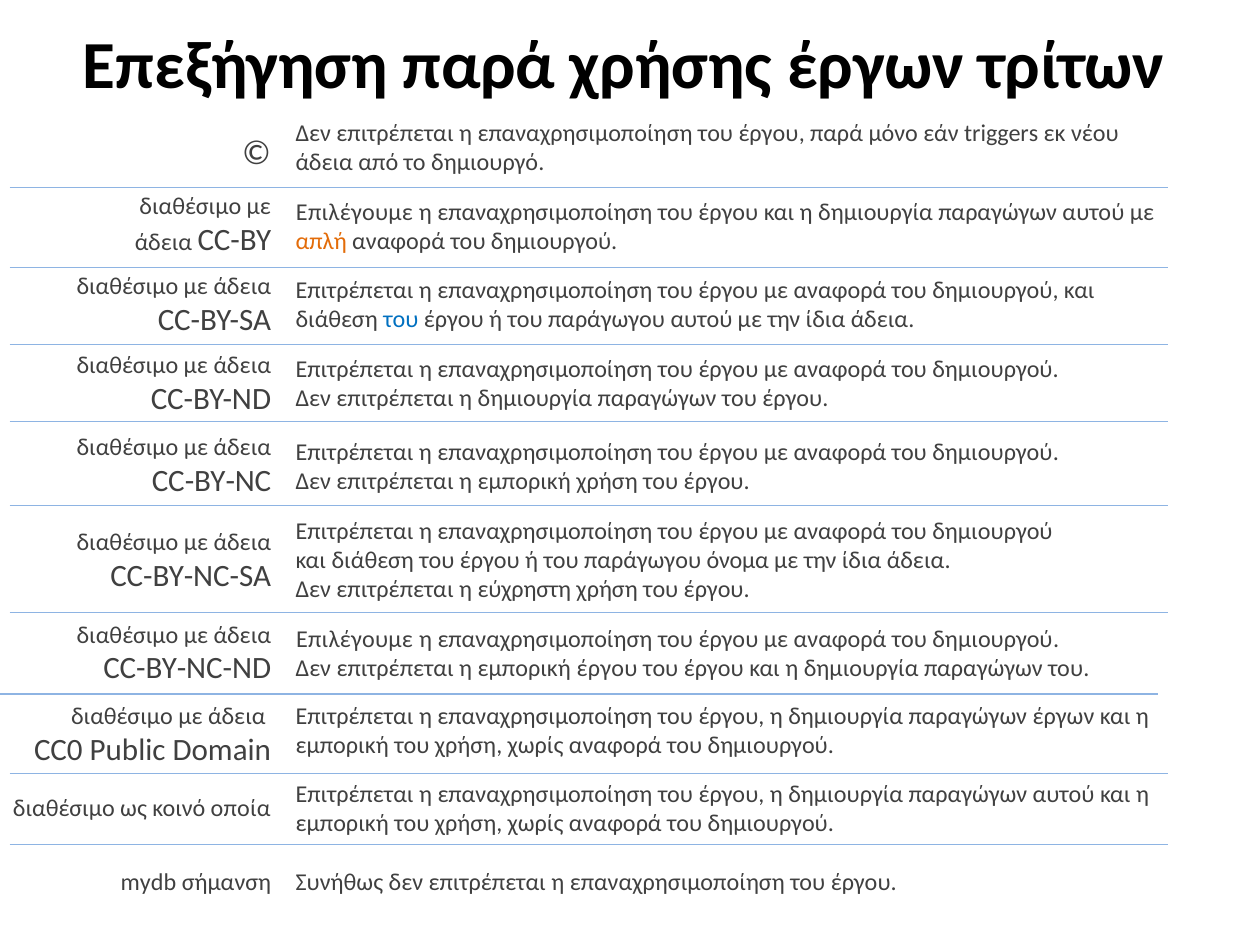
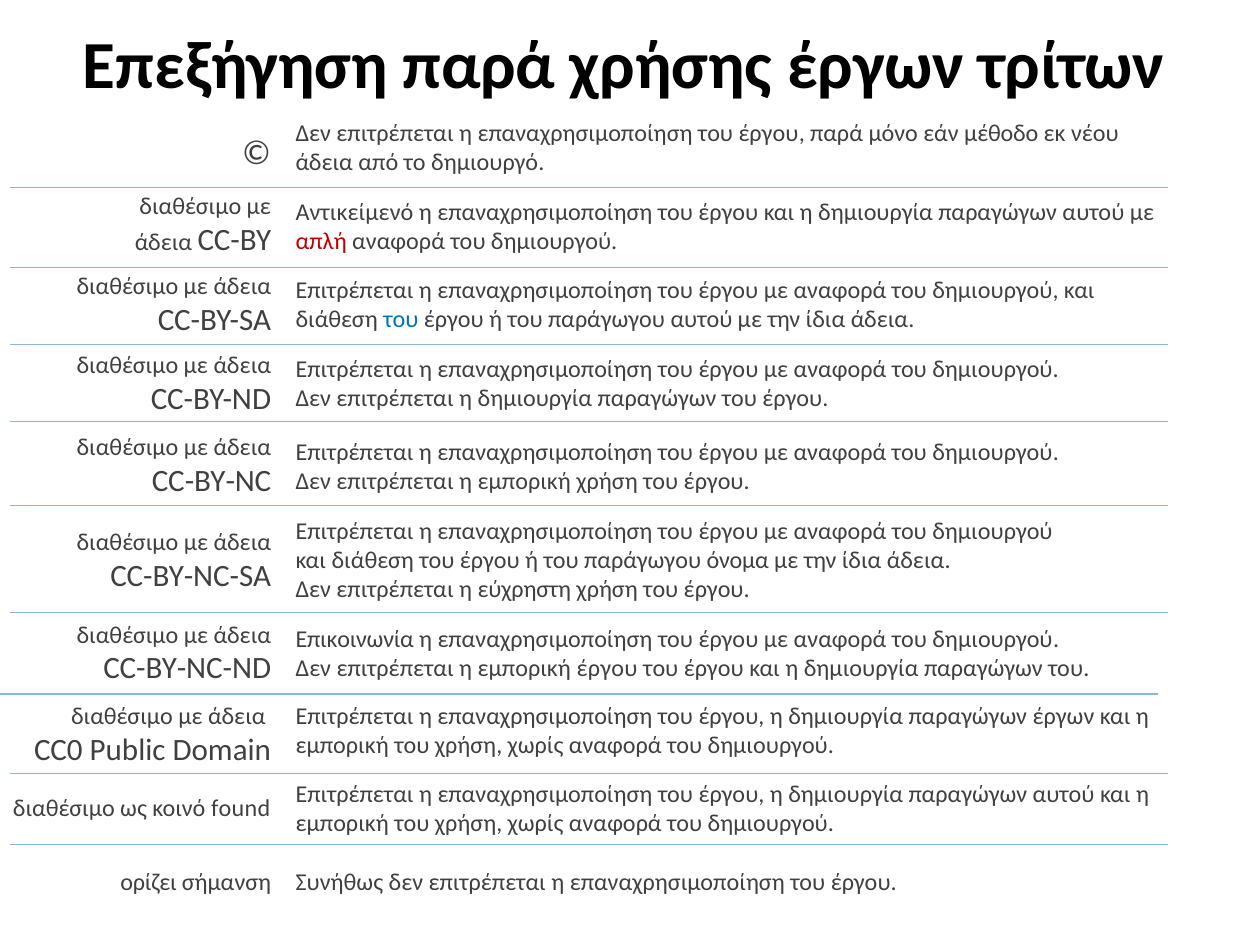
triggers: triggers -> μέθοδο (1001, 134)
Επιλέγουμε: Επιλέγουμε -> Αντικείμενό (354, 213)
απλή colour: orange -> red (321, 242)
Επιλέγουμε: Επιλέγουμε -> Επικοινωνία (355, 639)
οποία: οποία -> found (241, 808)
mydb: mydb -> ορίζει (149, 882)
